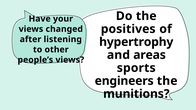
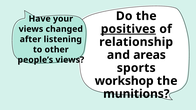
positives underline: none -> present (128, 29)
hypertrophy: hypertrophy -> relationship (136, 42)
engineers: engineers -> workshop (124, 81)
